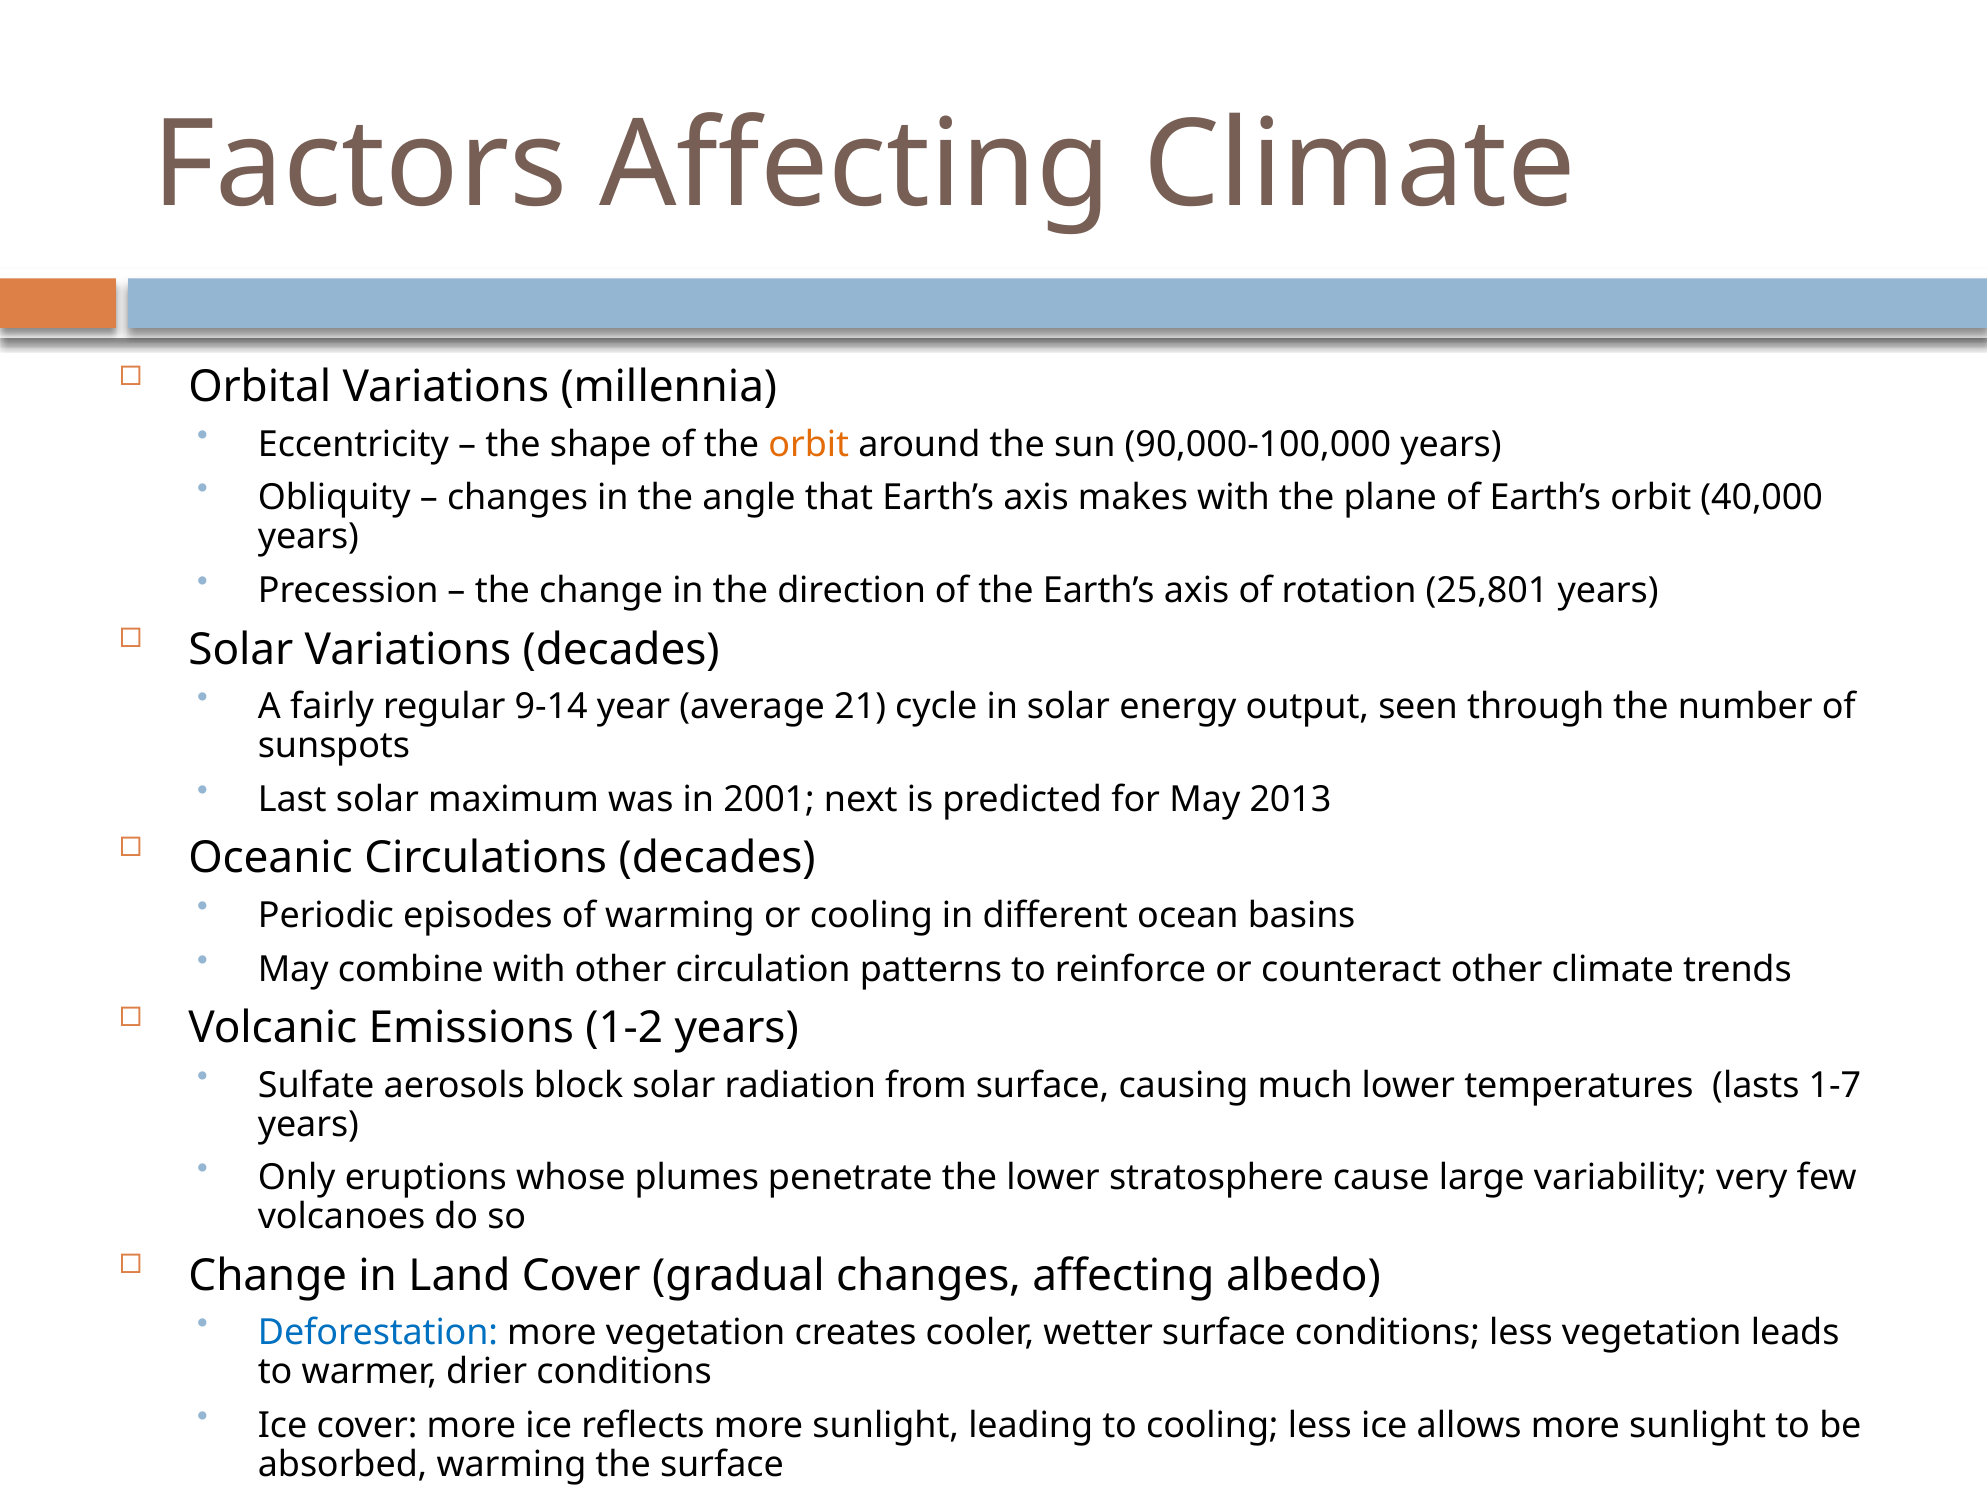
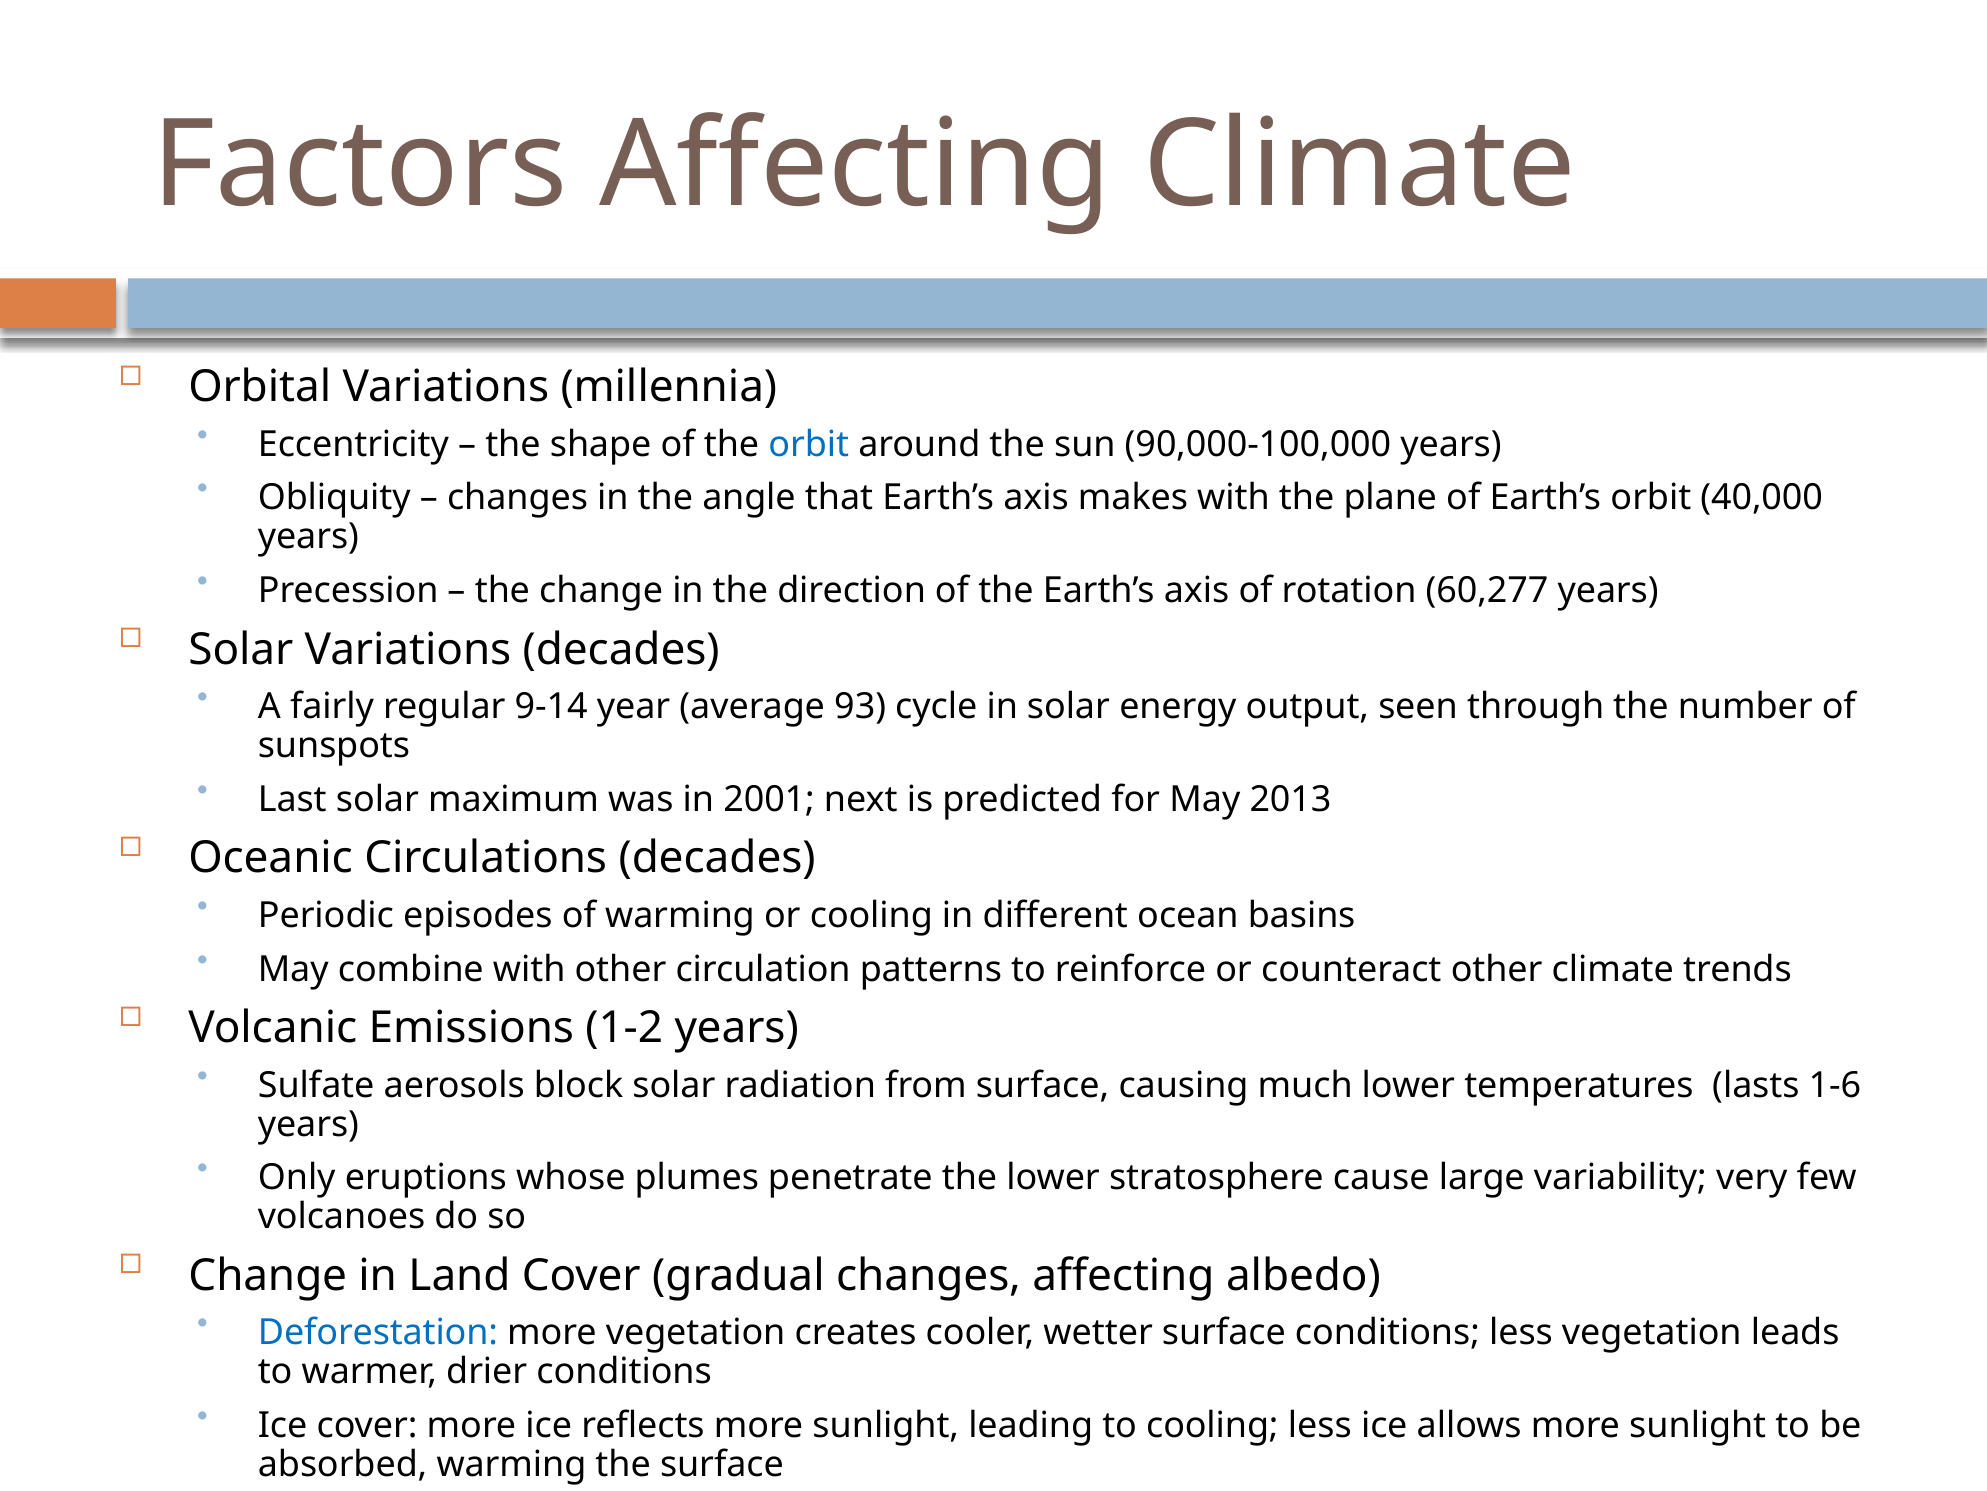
orbit colour: orange -> blue (809, 444)
25,801: 25,801 -> 60,277 (1487, 590)
21: 21 -> 93 (860, 706)
1-7: 1-7 -> 1-6 (1835, 1085)
